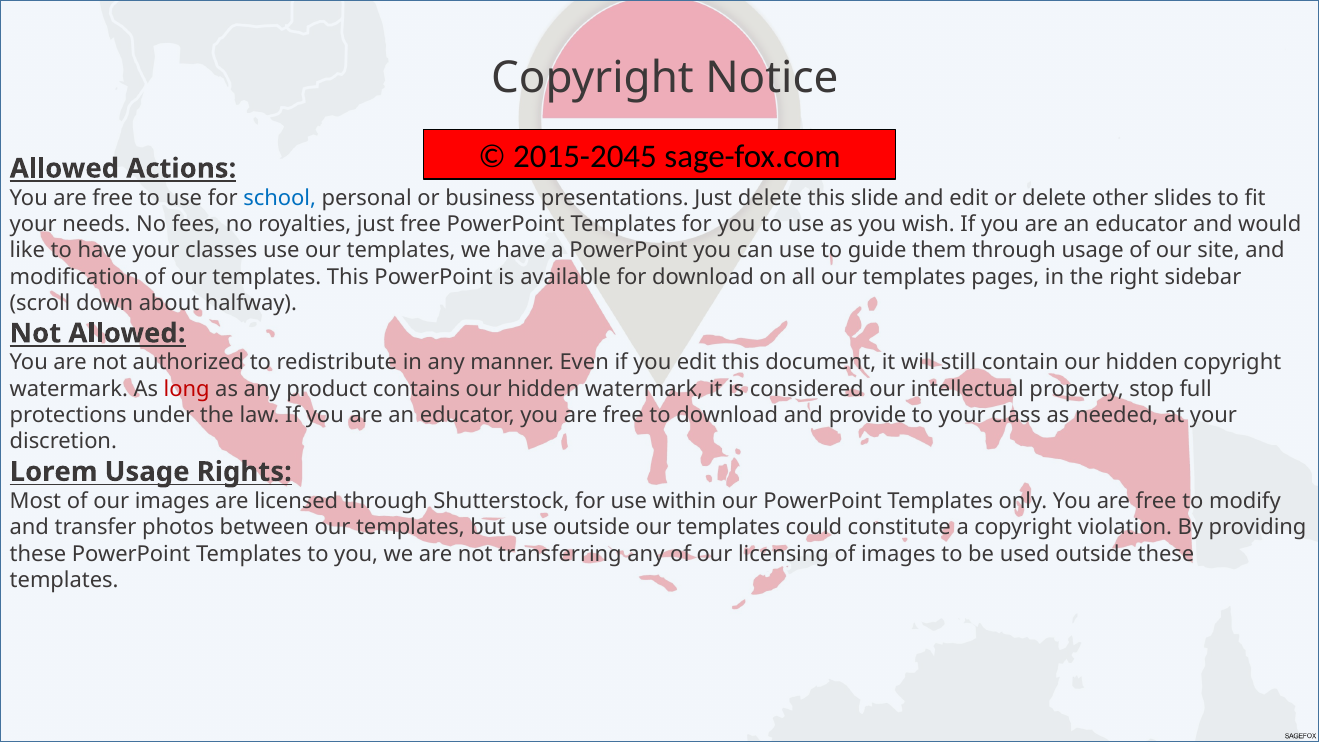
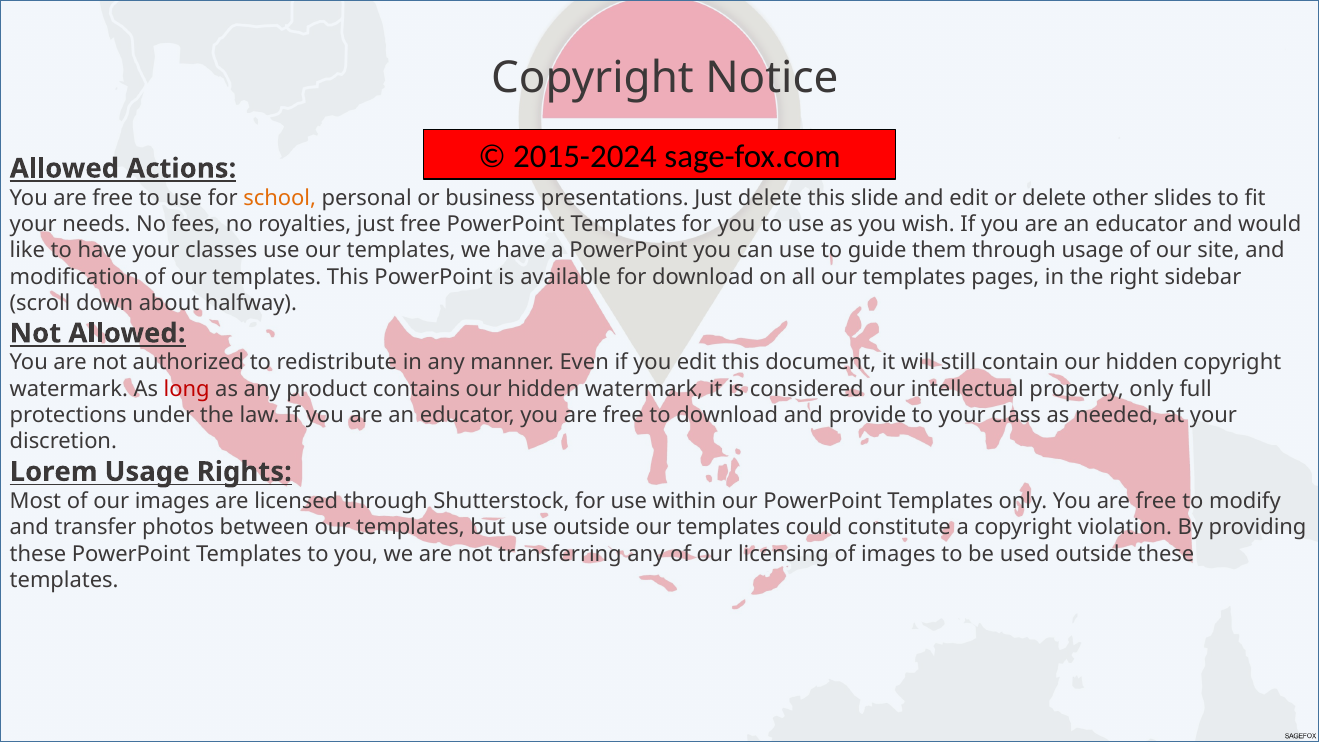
2015-2045: 2015-2045 -> 2015-2024 (585, 157)
school colour: blue -> orange (280, 198)
property stop: stop -> only (1152, 389)
